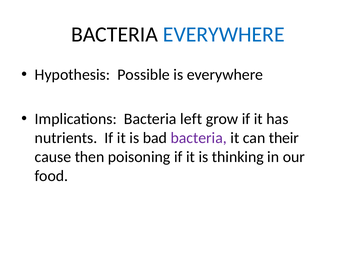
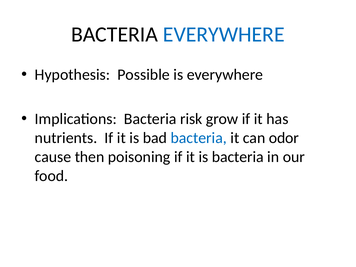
left: left -> risk (191, 119)
bacteria colour: purple -> blue (199, 138)
their: their -> odor (284, 138)
is thinking: thinking -> bacteria (238, 157)
